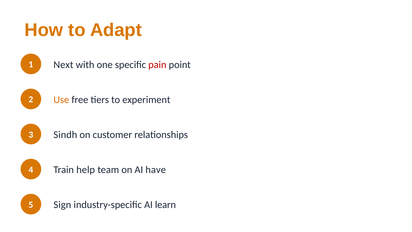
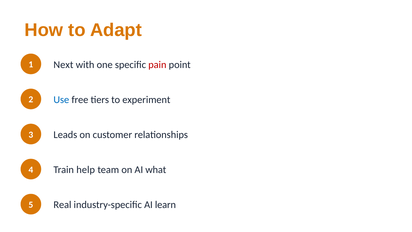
Use colour: orange -> blue (61, 100)
Sindh: Sindh -> Leads (65, 135)
have: have -> what (156, 170)
Sign: Sign -> Real (62, 205)
